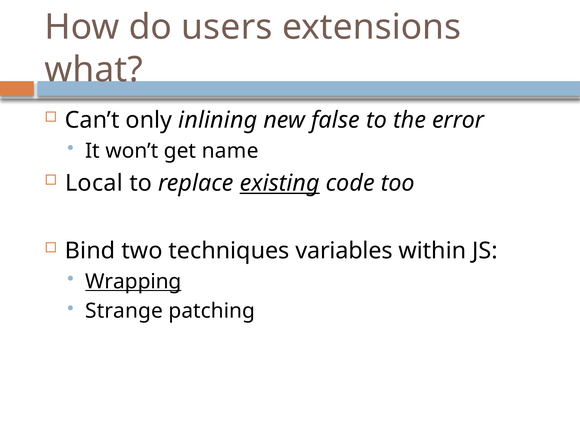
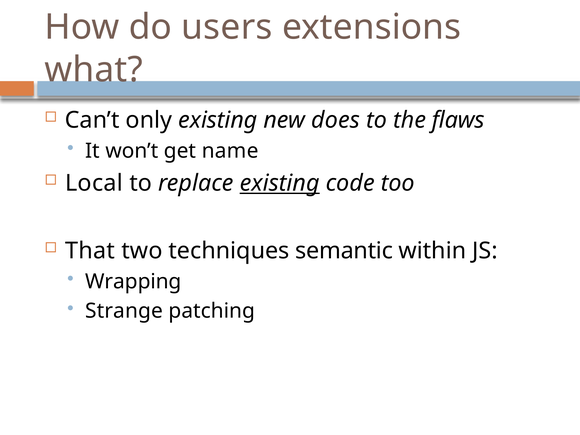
only inlining: inlining -> existing (218, 120)
false: false -> does (335, 120)
error: error -> flaws (458, 120)
Bind: Bind -> That (90, 251)
variables: variables -> semantic (344, 251)
Wrapping underline: present -> none (133, 281)
